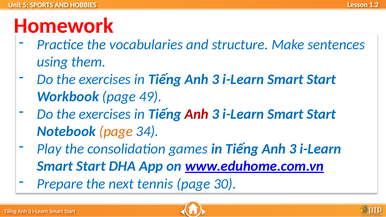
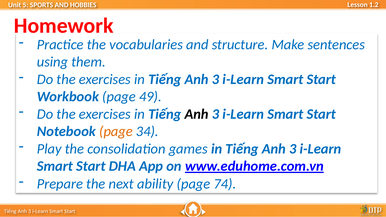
Anh colour: red -> black (197, 114)
tennis: tennis -> ability (155, 184)
30: 30 -> 74 (225, 184)
